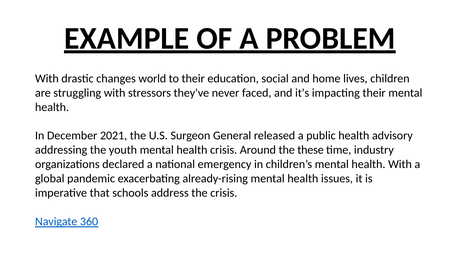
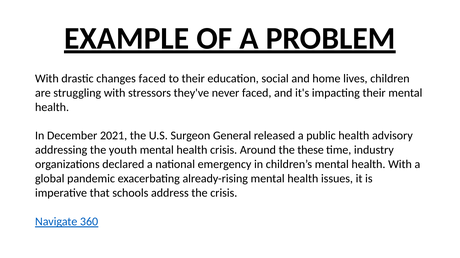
changes world: world -> faced (152, 79)
